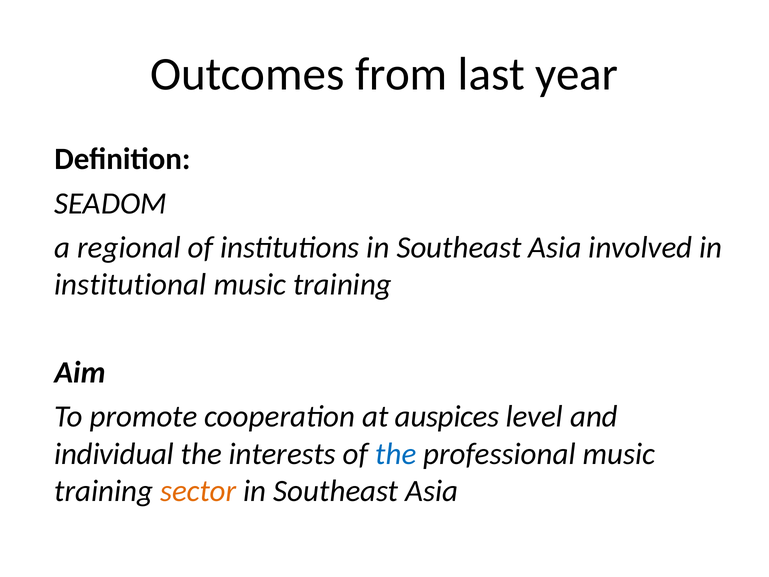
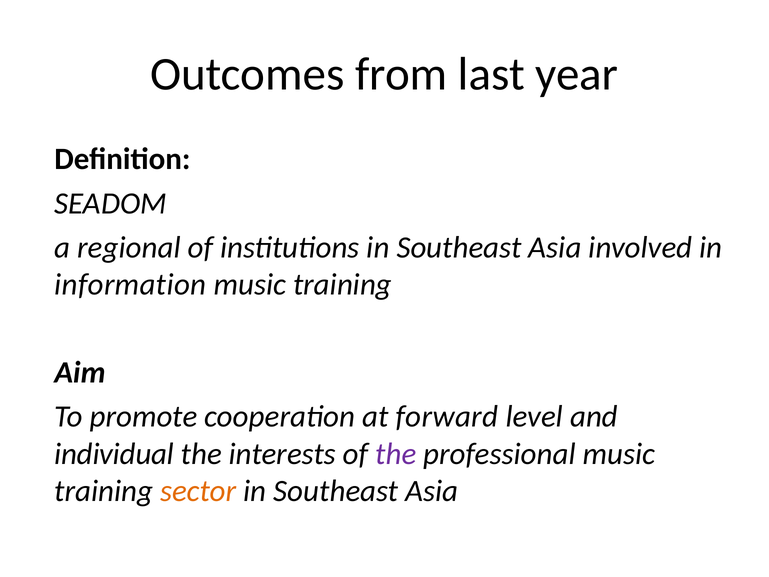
institutional: institutional -> information (130, 284)
auspices: auspices -> forward (447, 416)
the colour: blue -> purple (396, 454)
